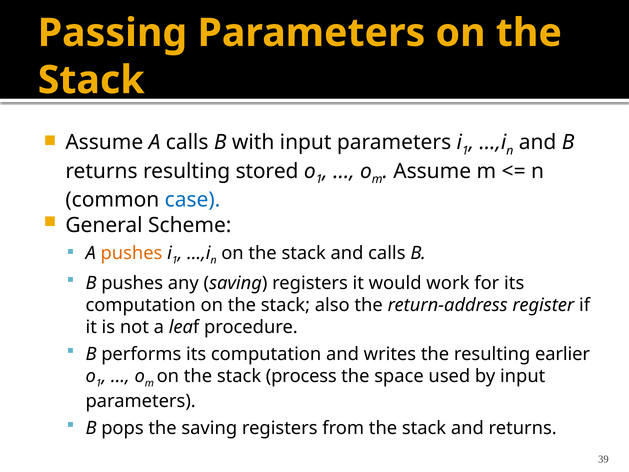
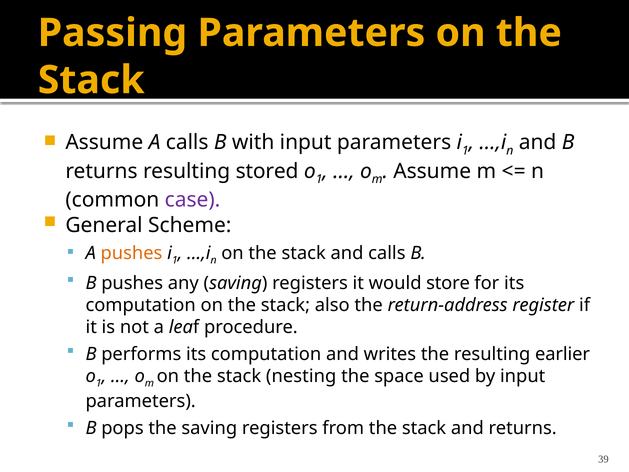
case colour: blue -> purple (193, 200)
work: work -> store (448, 283)
process: process -> nesting (301, 376)
